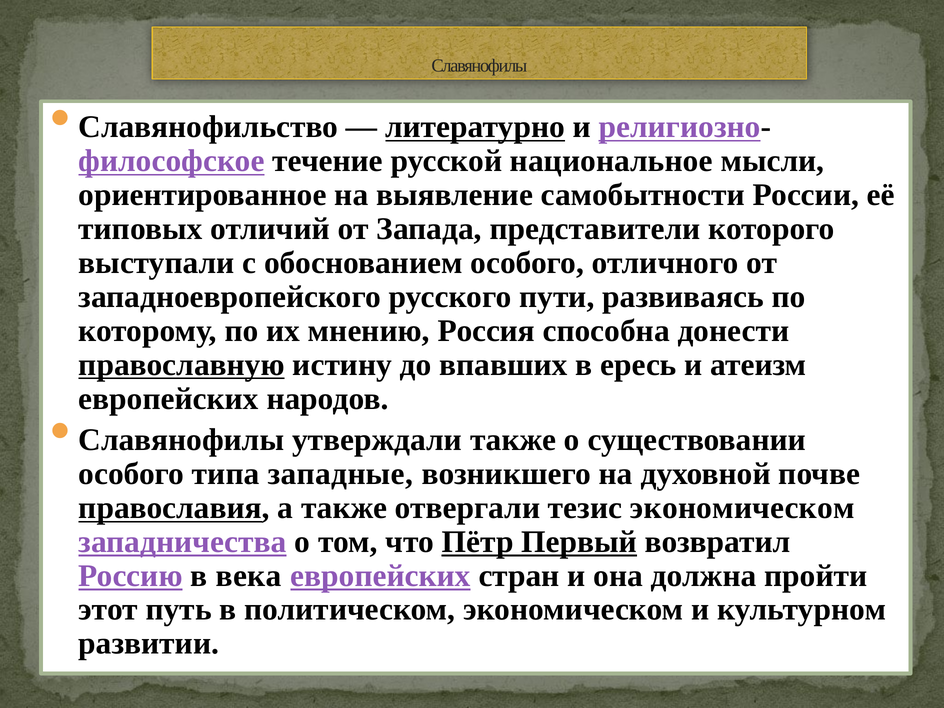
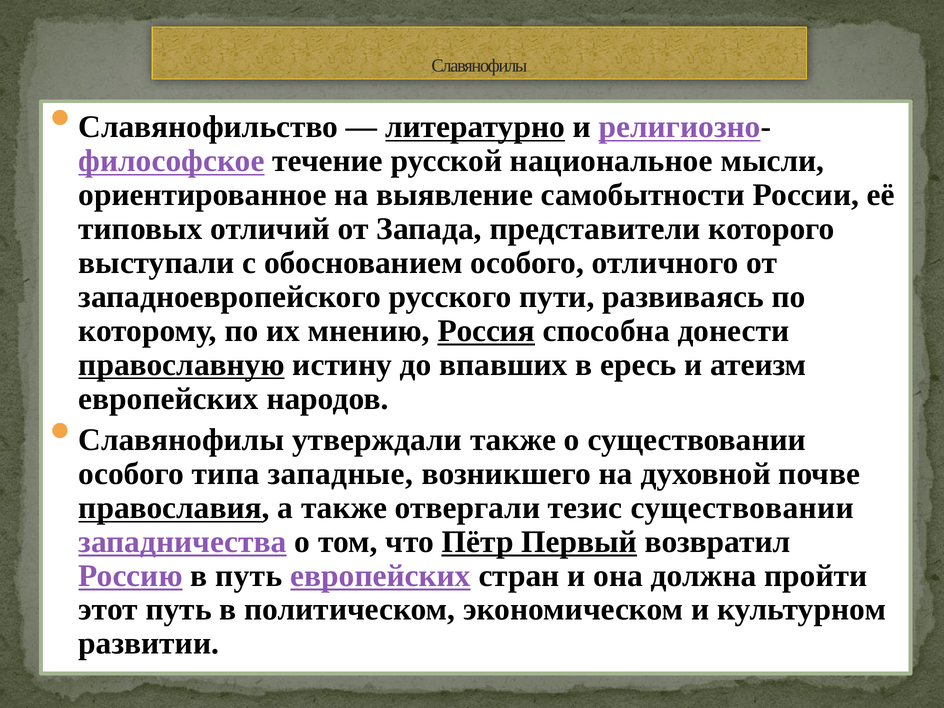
Россия underline: none -> present (486, 331)
тезис экономическом: экономическом -> существовании (742, 508)
в века: века -> путь (249, 576)
